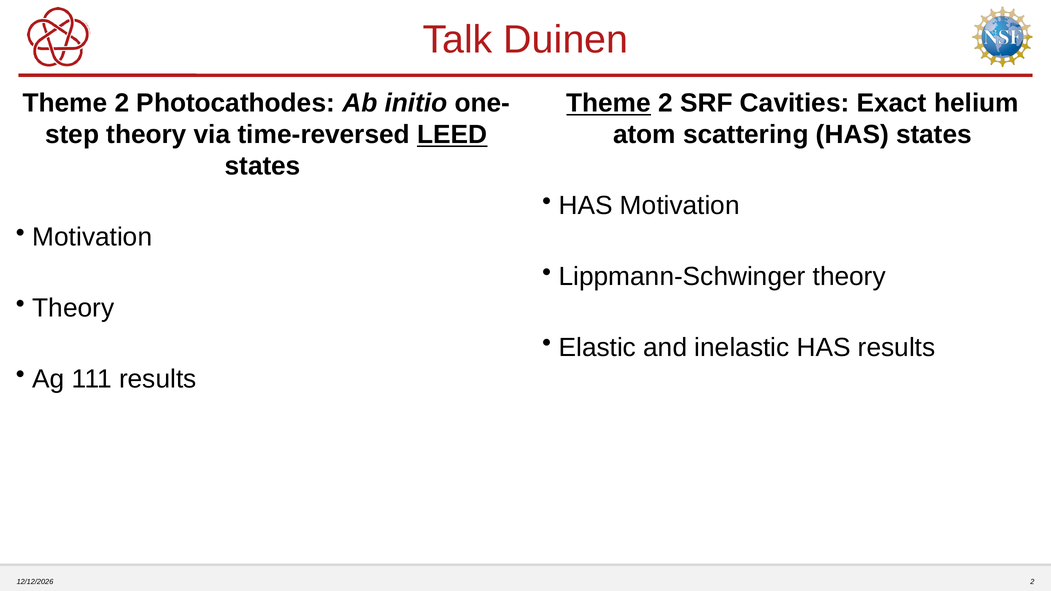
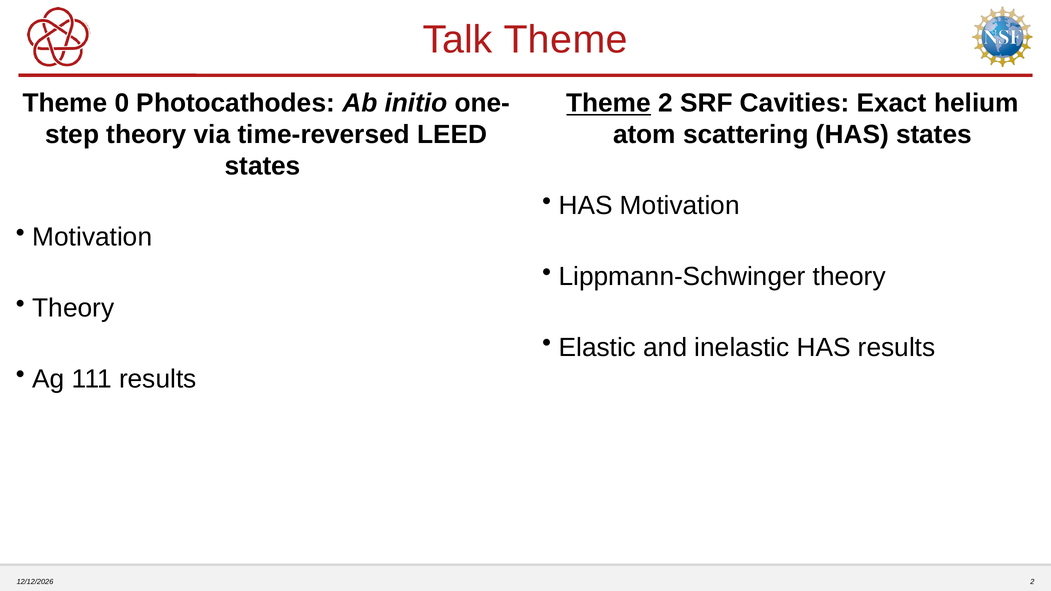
Talk Duinen: Duinen -> Theme (566, 40)
2: 2 -> 0 (122, 103)
LEED underline: present -> none (452, 135)
